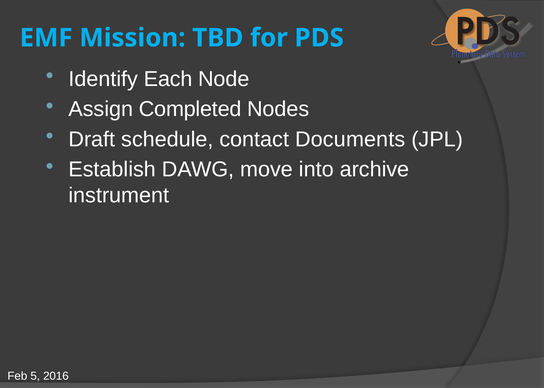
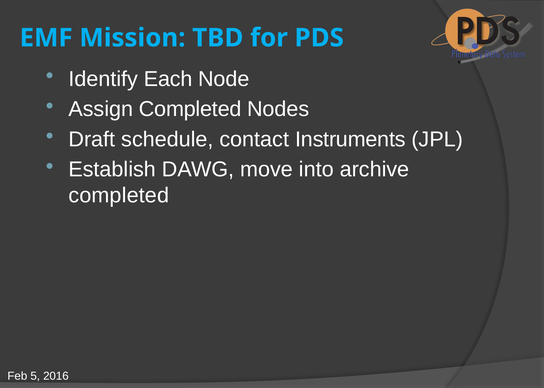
Documents: Documents -> Instruments (350, 140)
instrument: instrument -> completed (119, 196)
